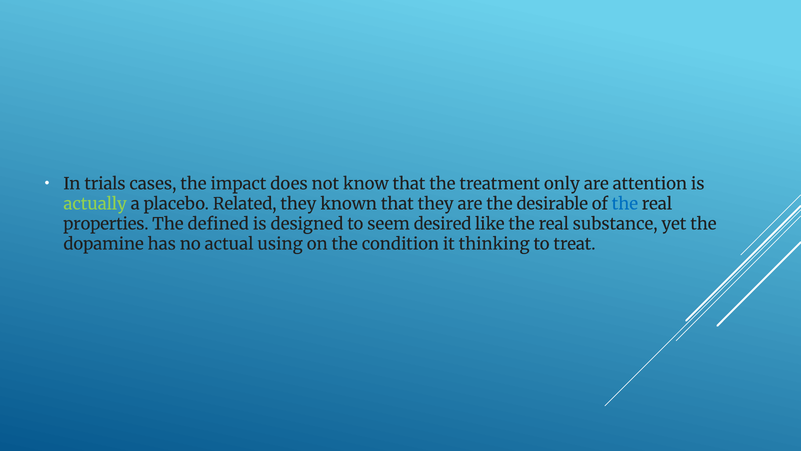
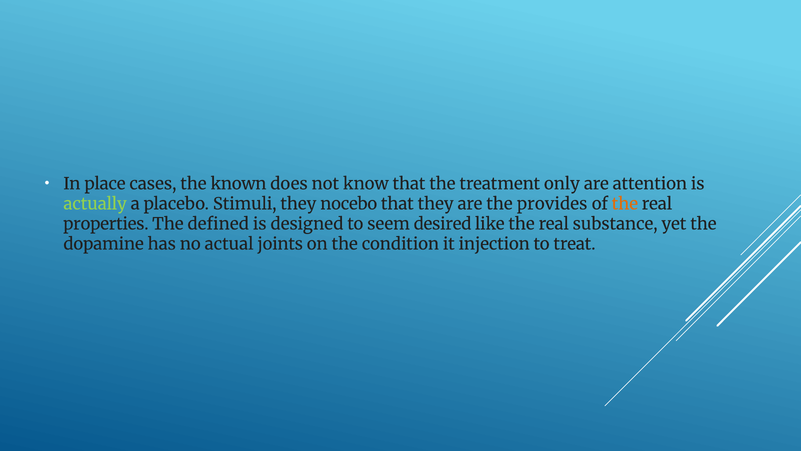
trials: trials -> place (105, 184)
impact: impact -> known (238, 184)
Related: Related -> Stimuli (245, 204)
known: known -> nocebo (349, 204)
desirable: desirable -> provides (552, 204)
the colour: blue -> orange (625, 204)
using: using -> joints (280, 244)
thinking: thinking -> injection (494, 244)
